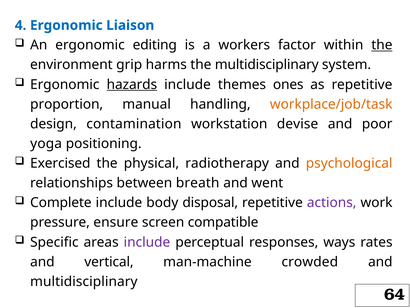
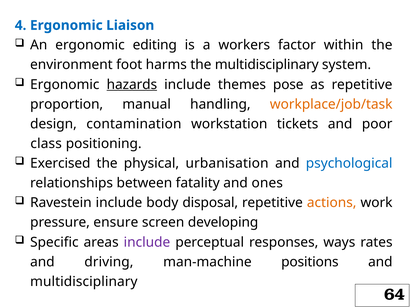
the underline: present -> none (382, 45)
grip: grip -> foot (129, 65)
ones: ones -> pose (288, 84)
devise: devise -> tickets (298, 124)
yoga: yoga -> class (46, 143)
radiotherapy: radiotherapy -> urbanisation (227, 163)
psychological colour: orange -> blue (349, 163)
breath: breath -> fatality (198, 183)
went: went -> ones (267, 183)
Complete: Complete -> Ravestein (61, 202)
actions colour: purple -> orange (332, 202)
compatible: compatible -> developing (223, 222)
vertical: vertical -> driving (109, 261)
crowded: crowded -> positions (310, 261)
